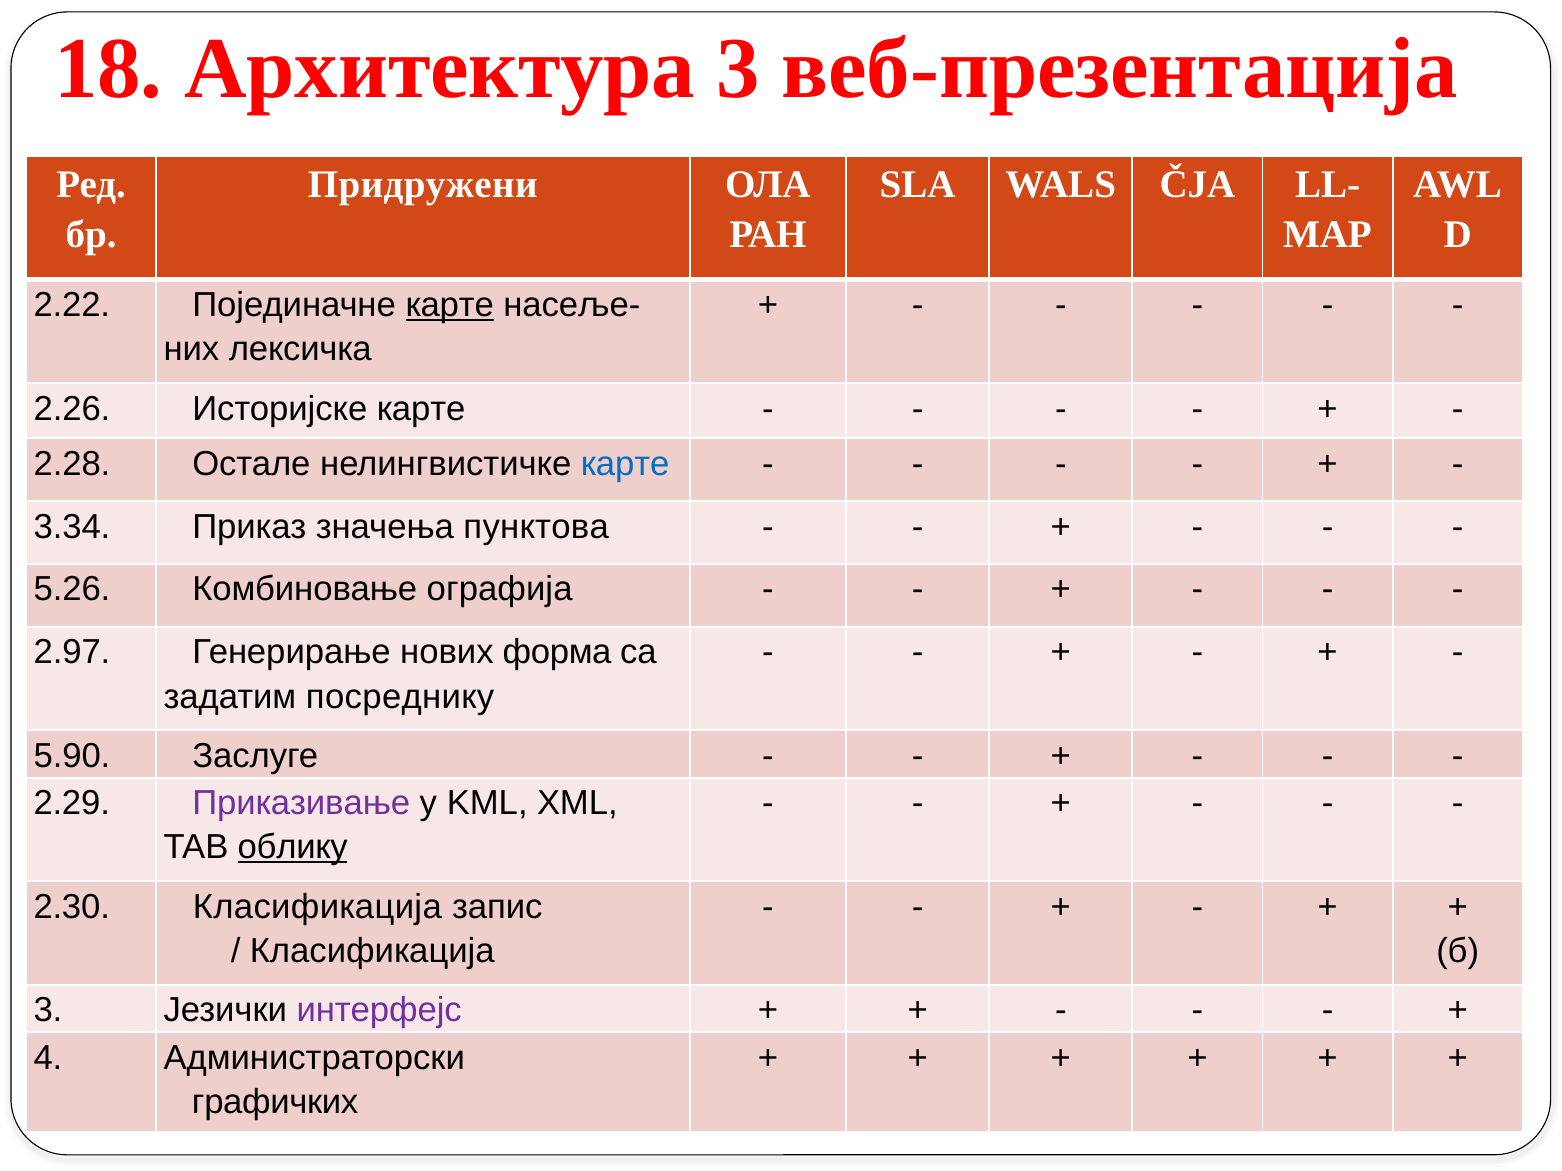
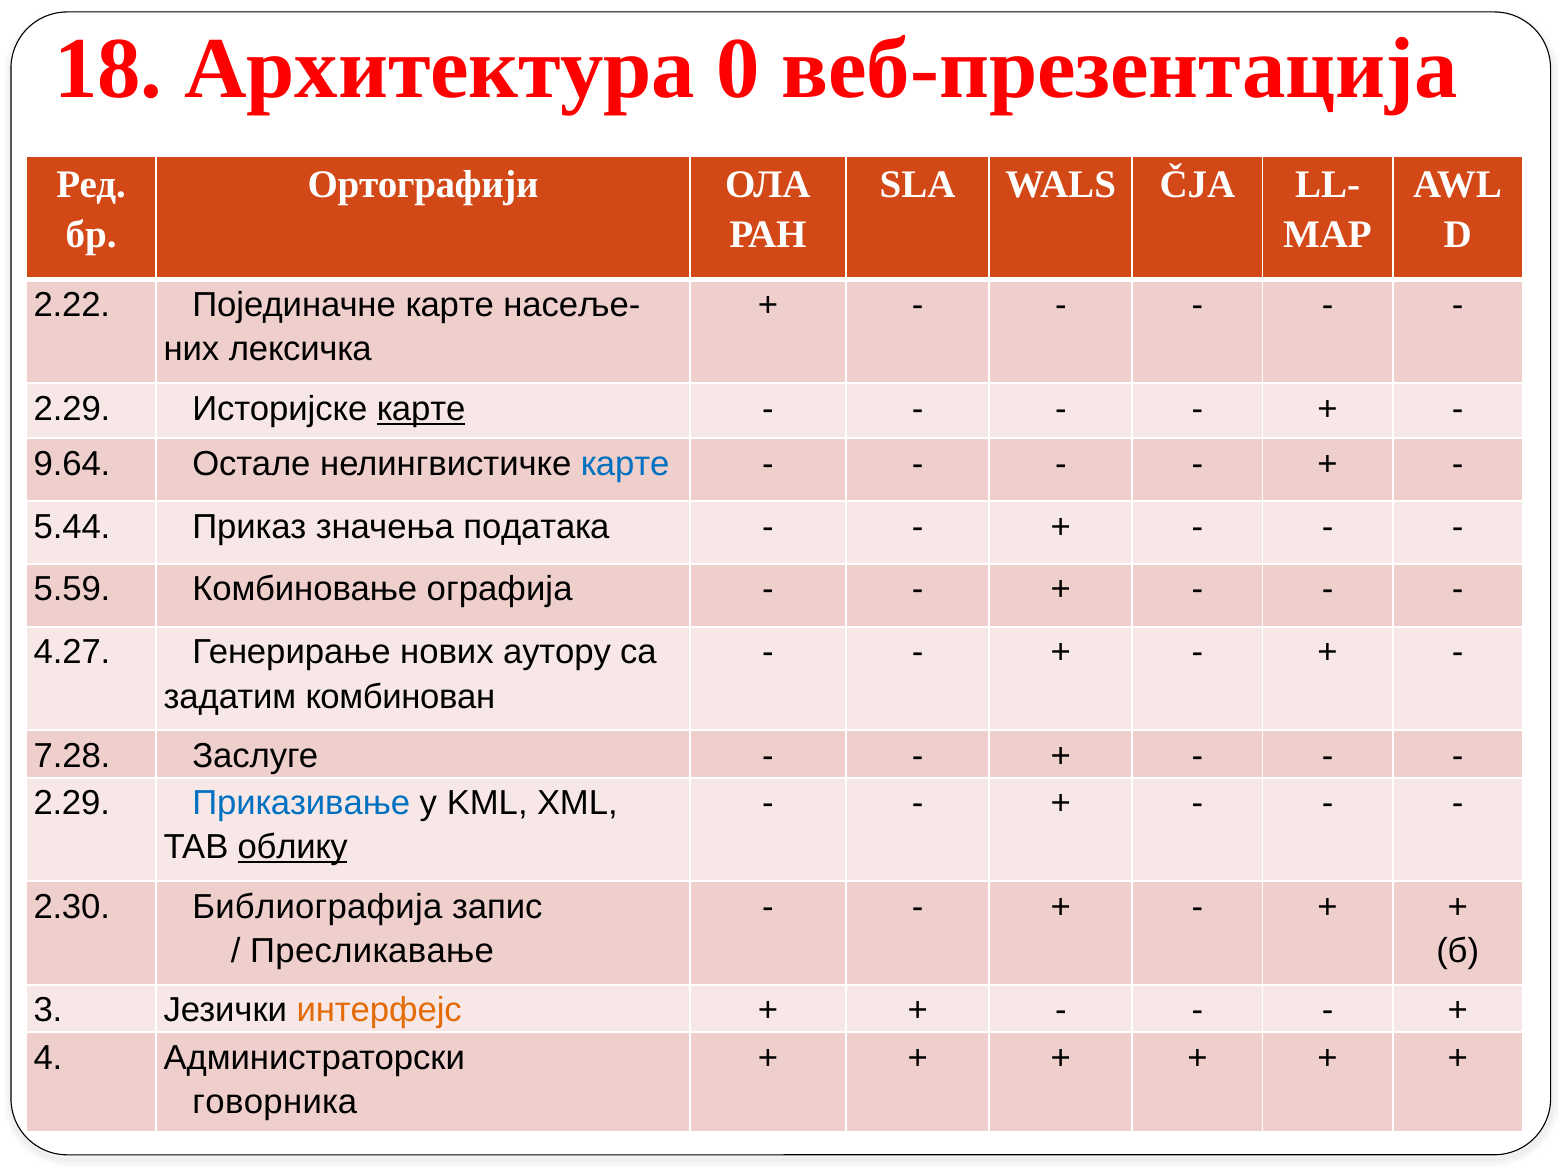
Архитектура 3: 3 -> 0 (739, 69)
Придружени: Придружени -> Ортографији (423, 185)
карте underline: present -> none (450, 305)
2.26: 2.26 -> 2.29 (72, 409)
карте underline: none -> present (421, 409)
2.28: 2.28 -> 9.64 (72, 464)
3.34: 3.34 -> 5.44 (72, 527)
пунктова: пунктова -> података (536, 527)
5.26: 5.26 -> 5.59 (72, 590)
2.97: 2.97 -> 4.27 (72, 653)
форма: форма -> аутору (557, 653)
посреднику: посреднику -> комбинован (400, 697)
5.90: 5.90 -> 7.28 (72, 756)
Приказивање colour: purple -> blue (301, 804)
2.30 Класификација: Класификација -> Библиографија (317, 907)
Класификација: Класификација -> Пресликавање (372, 951)
интерфејс colour: purple -> orange (379, 1011)
графичких: графичких -> говорника (275, 1102)
